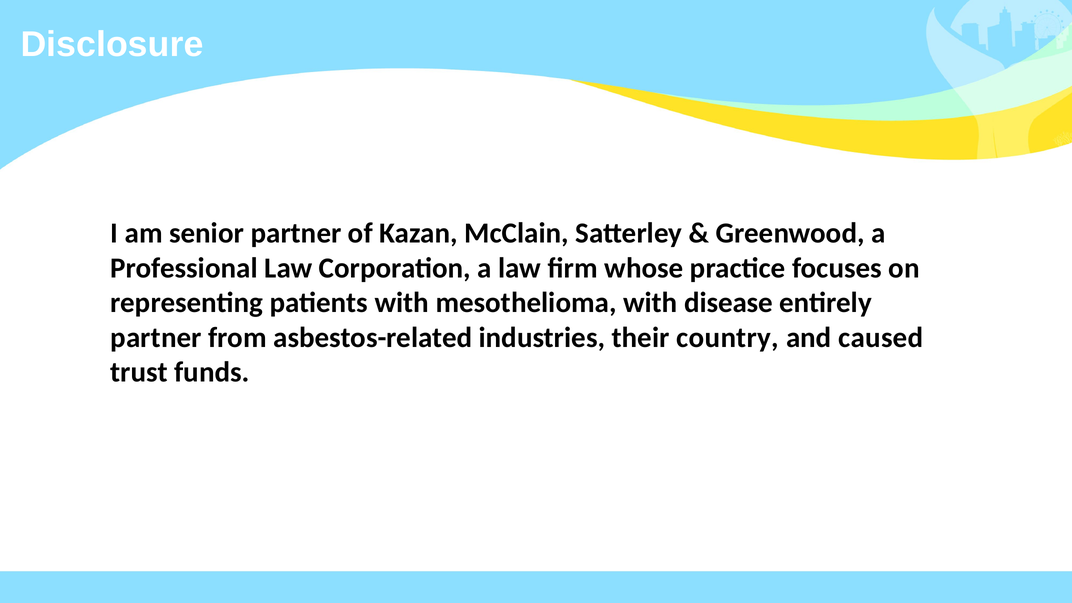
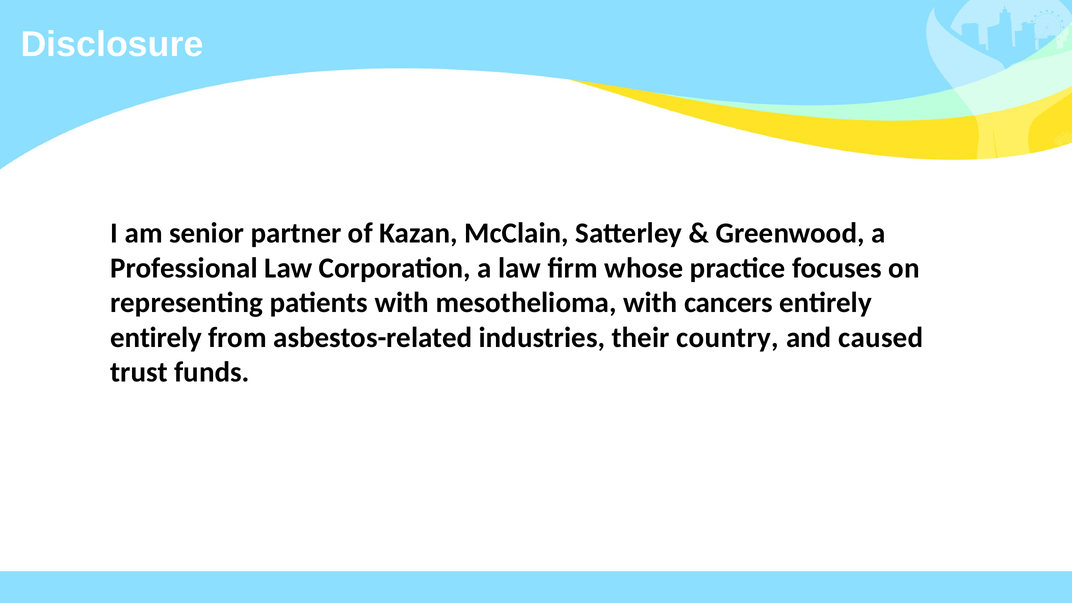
disease: disease -> cancers (729, 303)
partner: partner -> entirely (156, 338)
